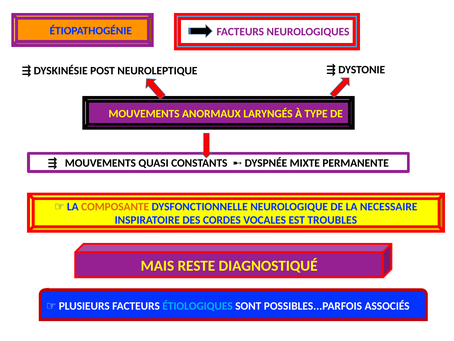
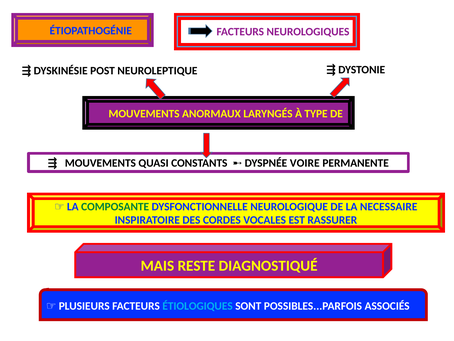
MIXTE: MIXTE -> VOIRE (305, 163)
COMPOSANTE colour: orange -> green (115, 206)
TROUBLES: TROUBLES -> RASSURER (332, 220)
